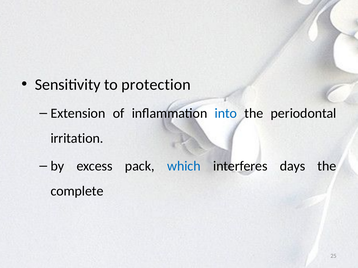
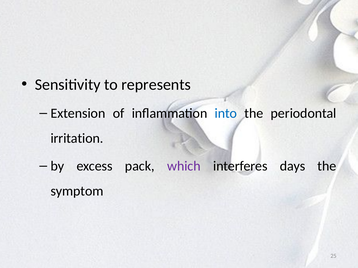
protection: protection -> represents (156, 85)
which colour: blue -> purple (184, 166)
complete: complete -> symptom (77, 191)
